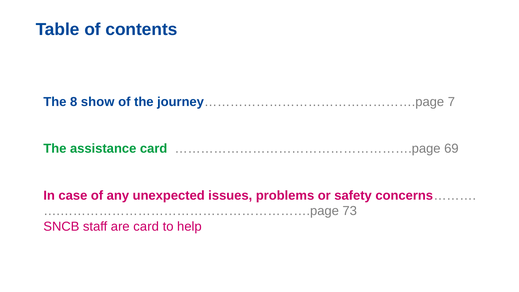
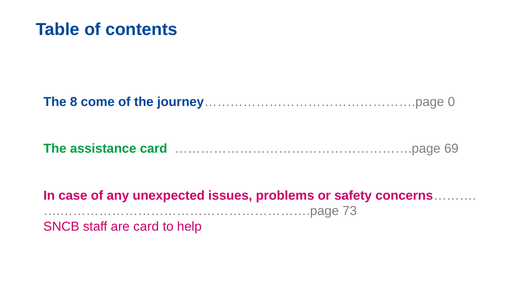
show: show -> come (98, 102)
7: 7 -> 0 (451, 102)
